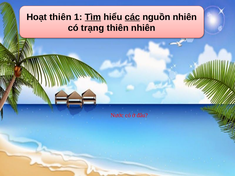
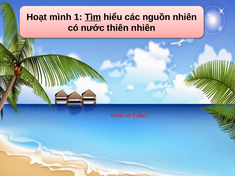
Hoạt thiên: thiên -> mình (60, 17)
các underline: present -> none (132, 17)
có trạng: trạng -> nước (93, 28)
